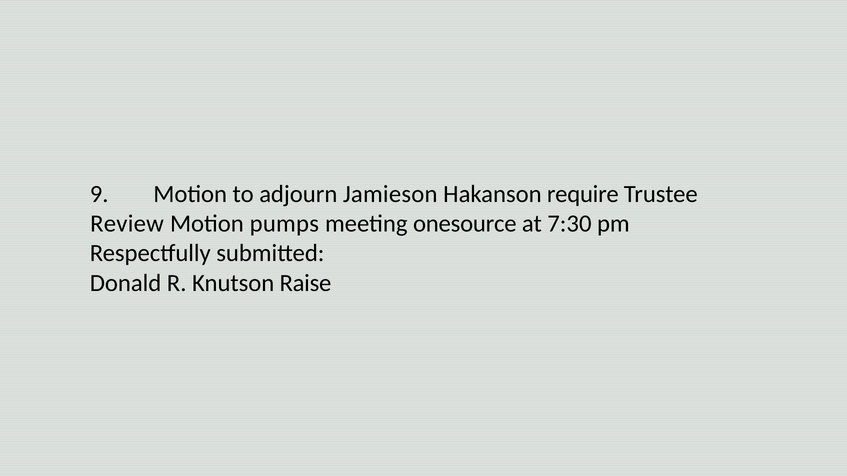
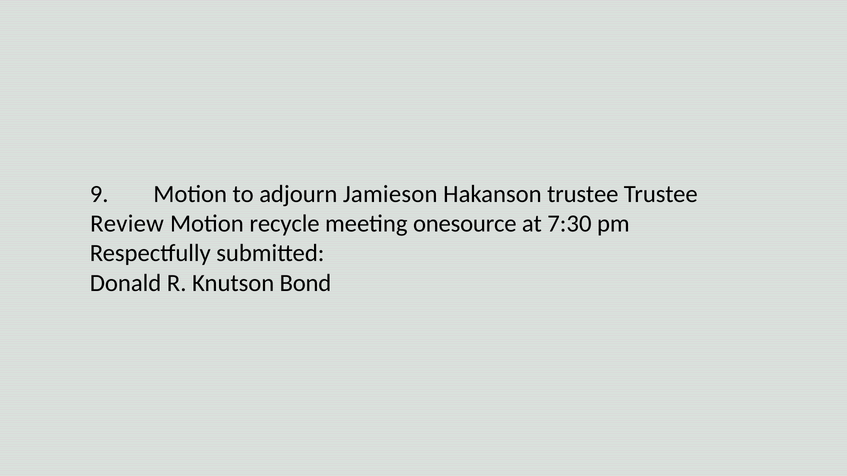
Hakanson require: require -> trustee (583, 194)
pumps: pumps -> recycle (284, 224)
Raise: Raise -> Bond (305, 283)
